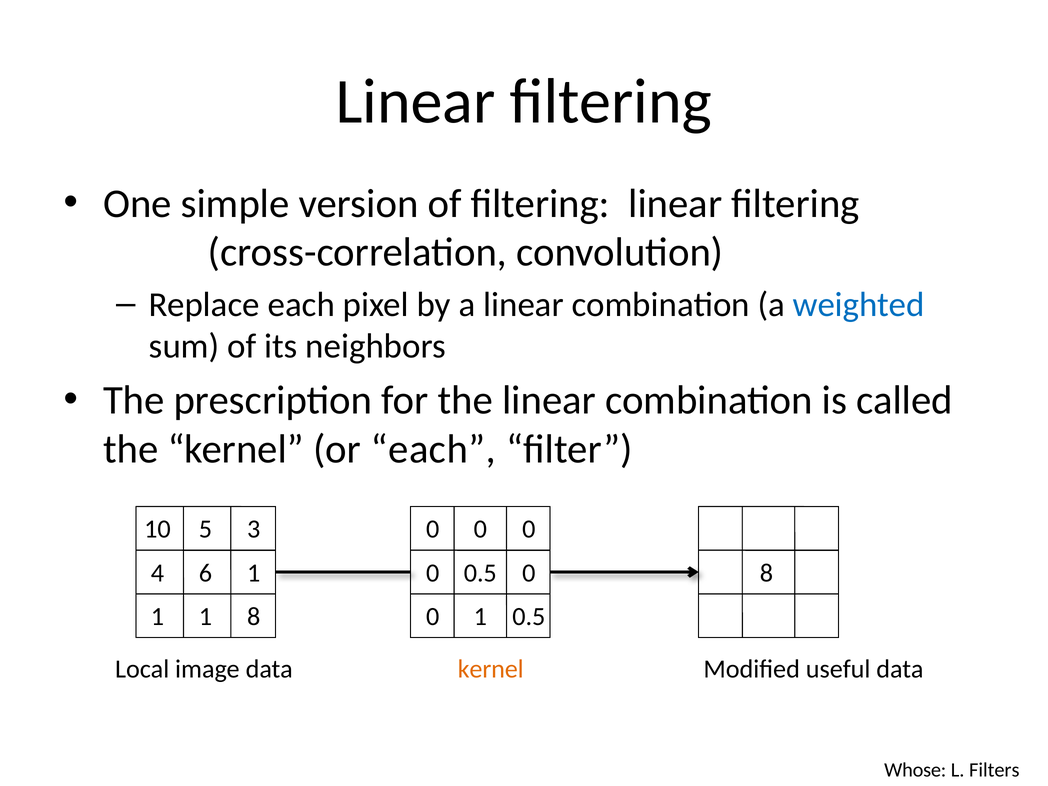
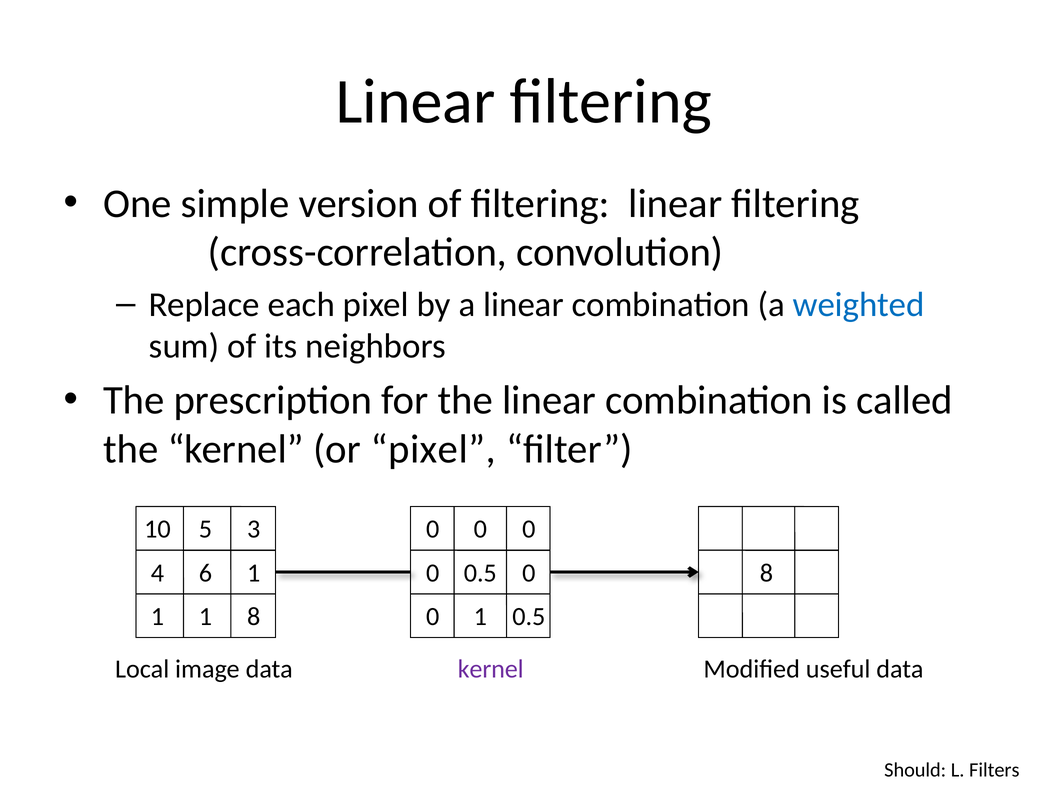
or each: each -> pixel (433, 449)
kernel colour: orange -> purple (491, 669)
Whose: Whose -> Should (915, 770)
